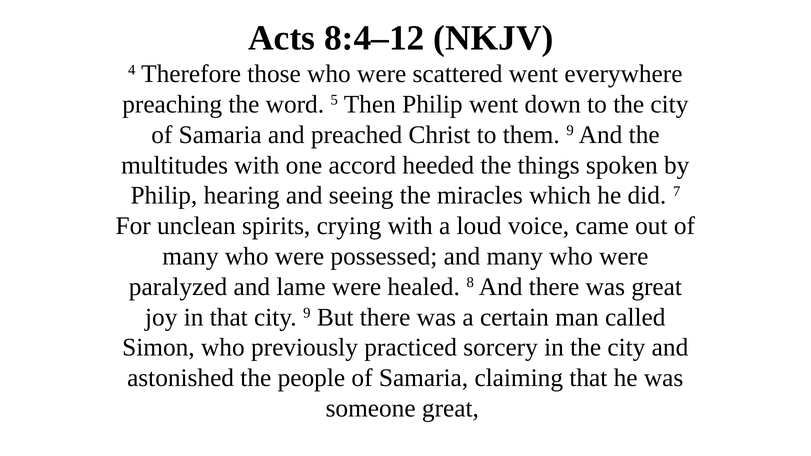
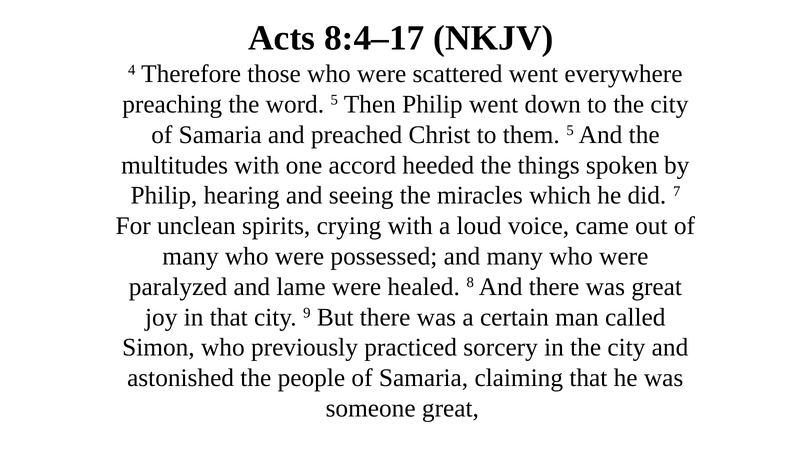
8:4–12: 8:4–12 -> 8:4–17 (374, 38)
them 9: 9 -> 5 (570, 131)
